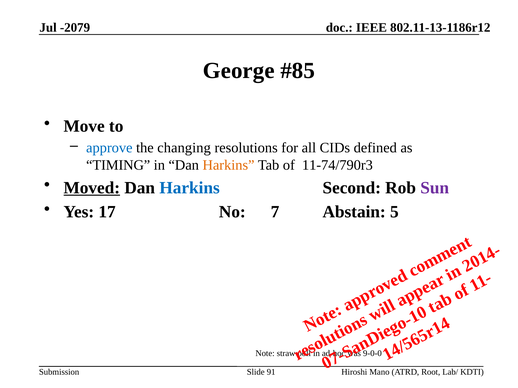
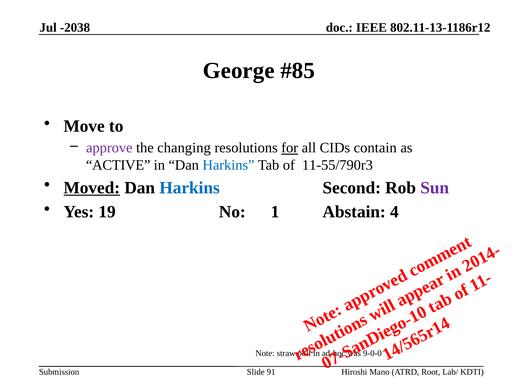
-2079: -2079 -> -2038 (75, 28)
approve colour: blue -> purple (109, 148)
for underline: none -> present (290, 148)
defined: defined -> contain (375, 148)
TIMING: TIMING -> ACTIVE (118, 165)
Harkins colour: orange -> blue (229, 165)
11-74/790r3: 11-74/790r3 -> 11-55/790r3 (337, 165)
17: 17 -> 19 (107, 212)
No 7: 7 -> 1 (275, 212)
Abstain 5: 5 -> 4 (394, 212)
